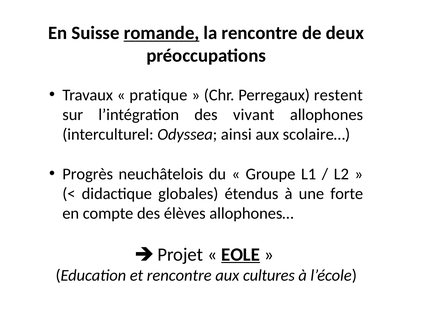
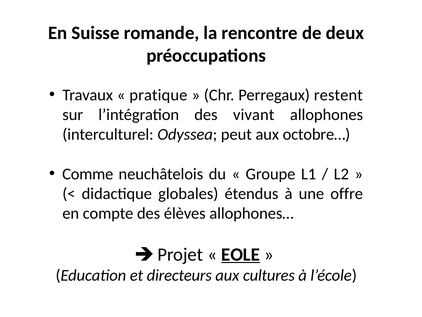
romande underline: present -> none (162, 33)
ainsi: ainsi -> peut (236, 134)
scolaire…: scolaire… -> octobre… (316, 134)
Progrès: Progrès -> Comme (88, 174)
forte: forte -> offre (347, 193)
et rencontre: rencontre -> directeurs (179, 275)
